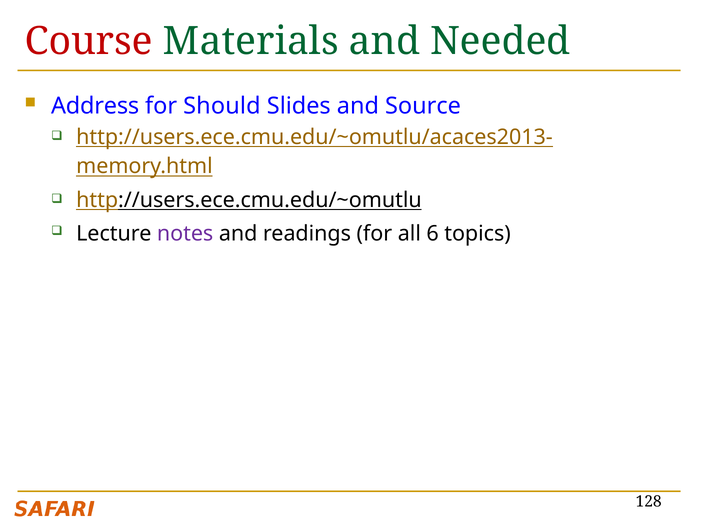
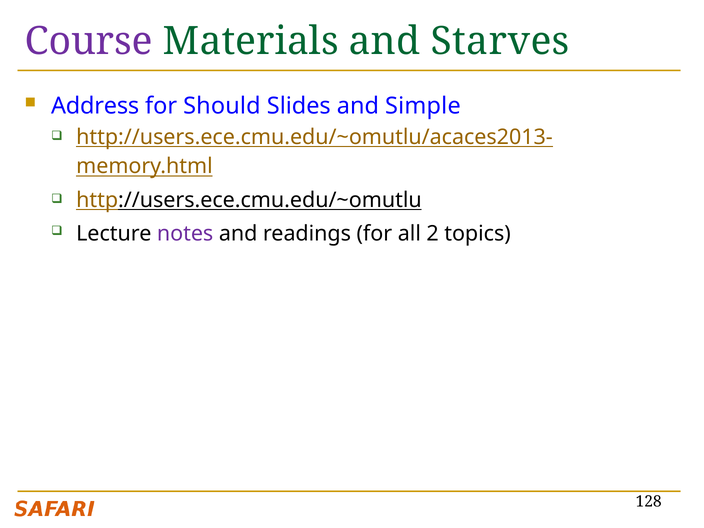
Course colour: red -> purple (89, 41)
Needed: Needed -> Starves (500, 41)
Source: Source -> Simple (423, 106)
6: 6 -> 2 (433, 234)
